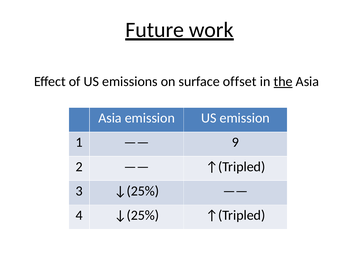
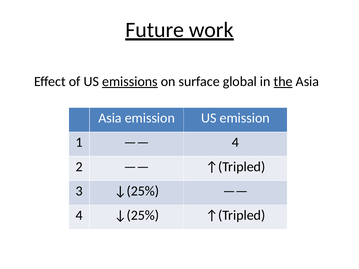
emissions underline: none -> present (130, 82)
offset: offset -> global (240, 82)
9: 9 -> 4 (235, 143)
